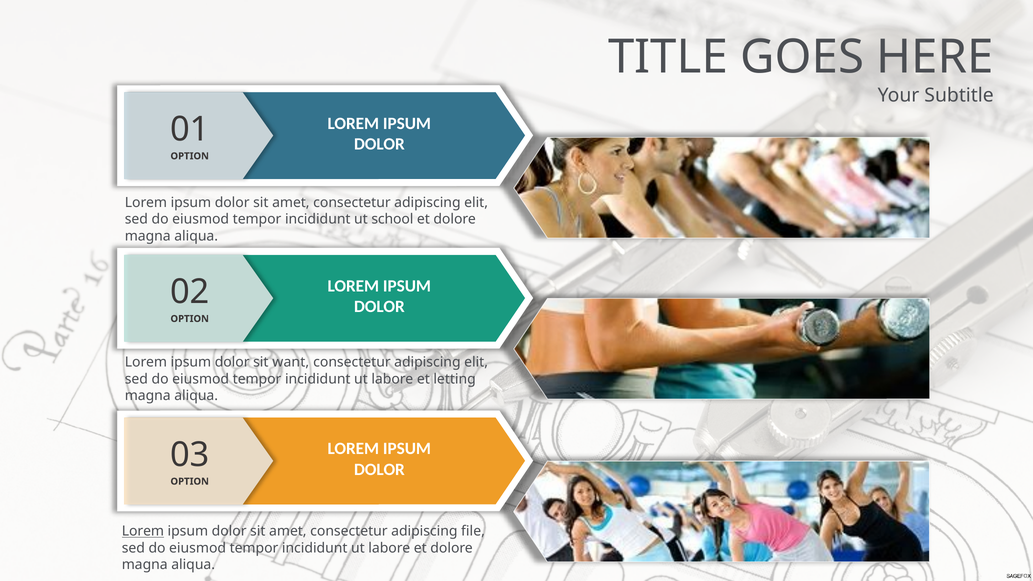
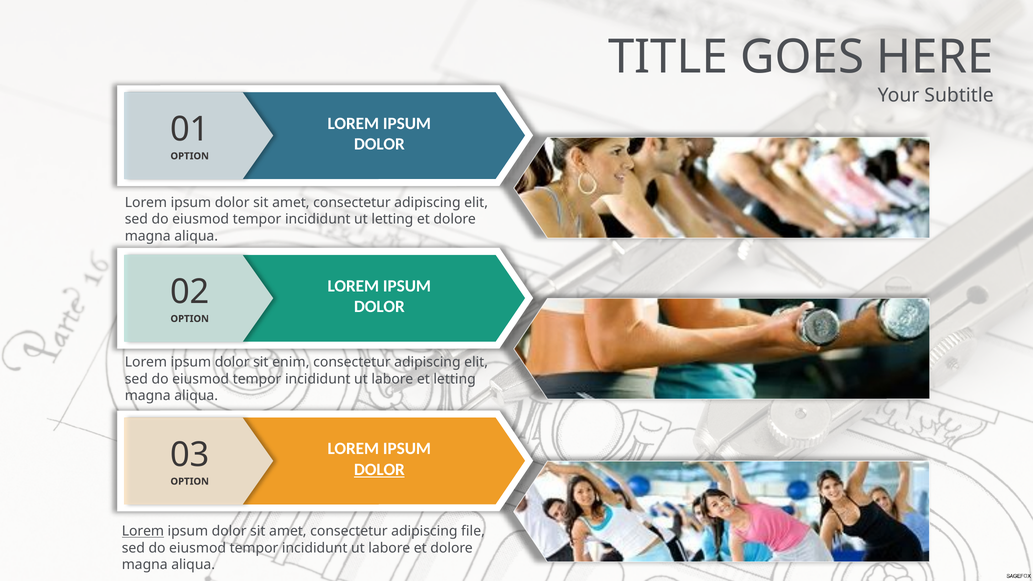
ut school: school -> letting (392, 219)
want: want -> enim (291, 362)
DOLOR underline: none -> present (379, 470)
